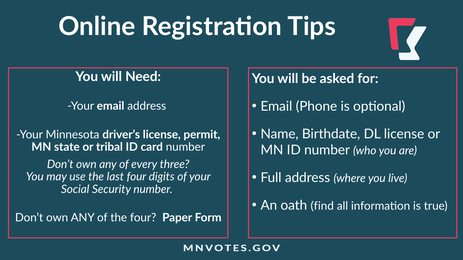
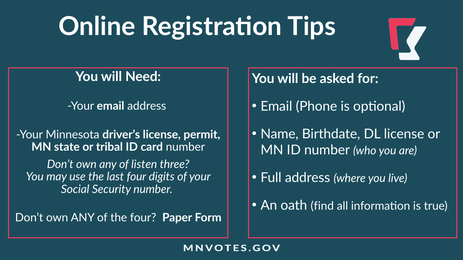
every: every -> listen (144, 165)
